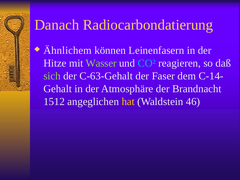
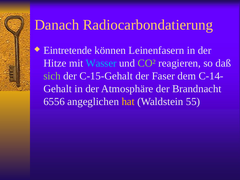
Ähnlichem: Ähnlichem -> Eintretende (68, 50)
Wasser colour: light green -> light blue (101, 63)
CO² colour: light blue -> light green (147, 63)
C-63-Gehalt: C-63-Gehalt -> C-15-Gehalt (106, 76)
1512: 1512 -> 6556 (54, 102)
46: 46 -> 55 (193, 102)
